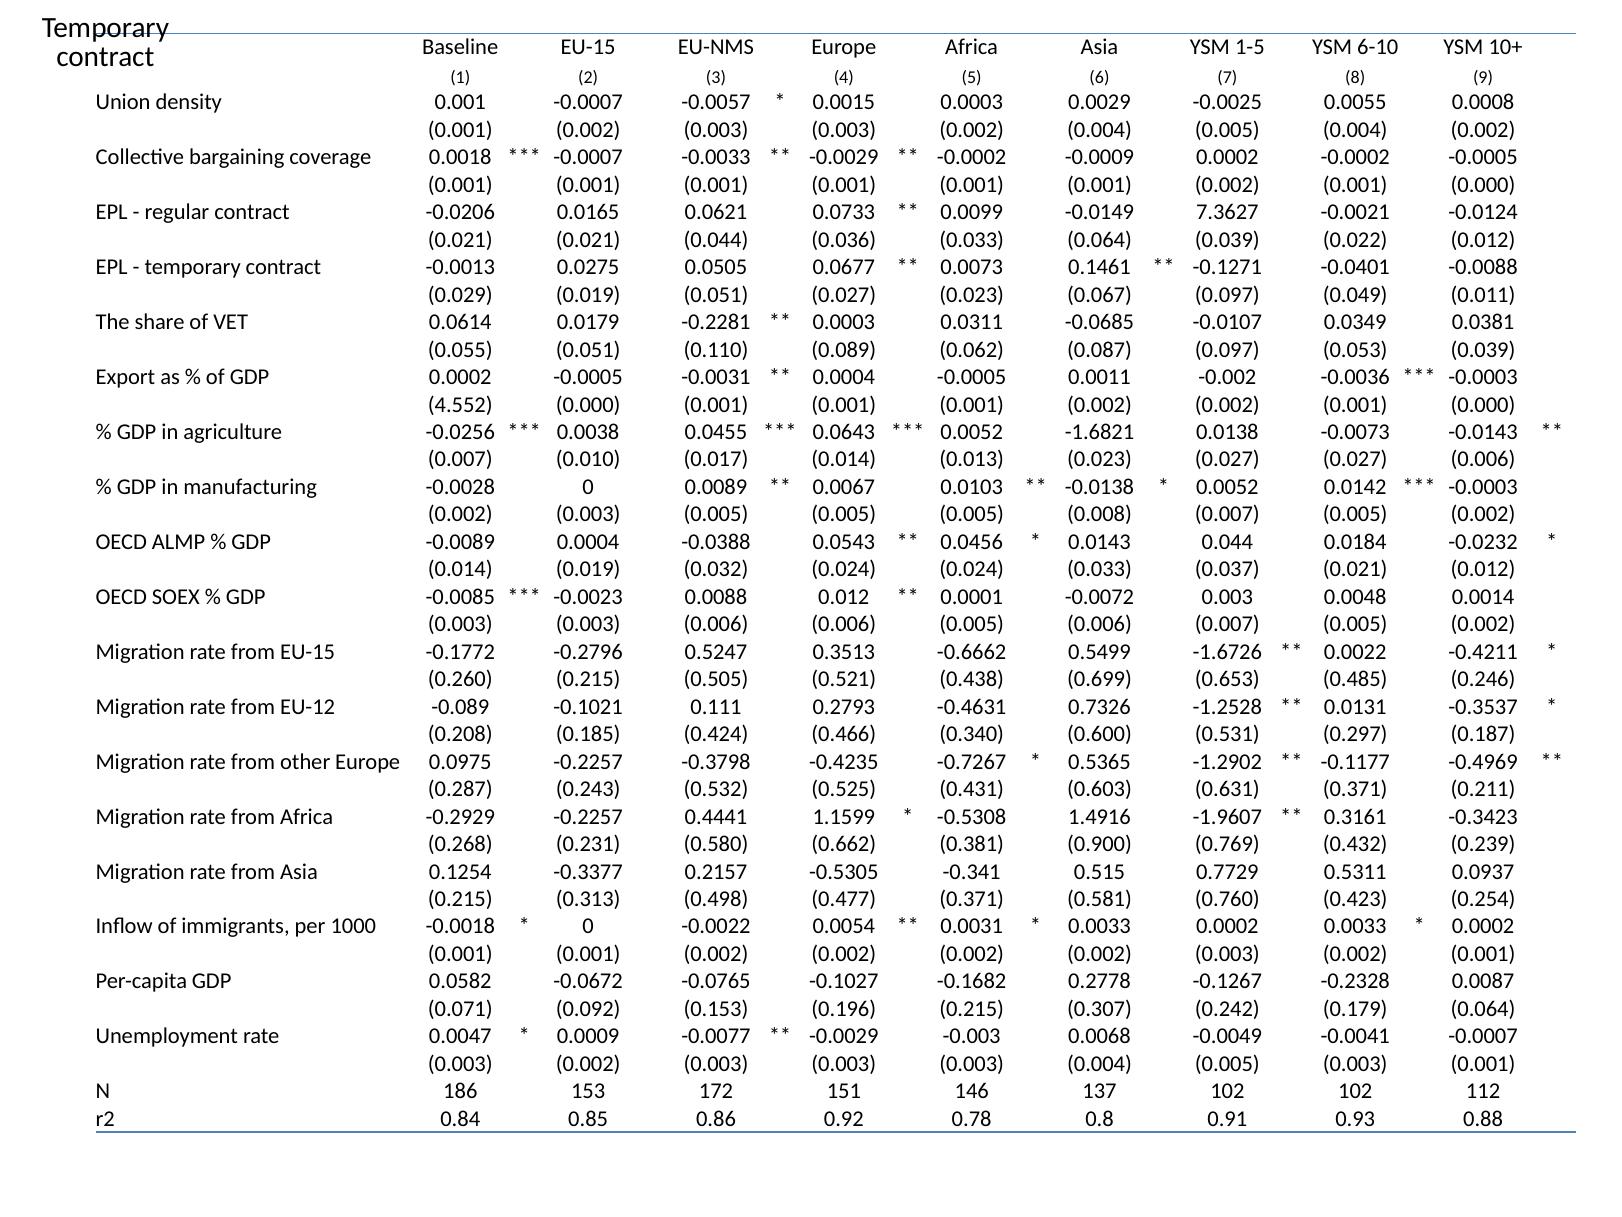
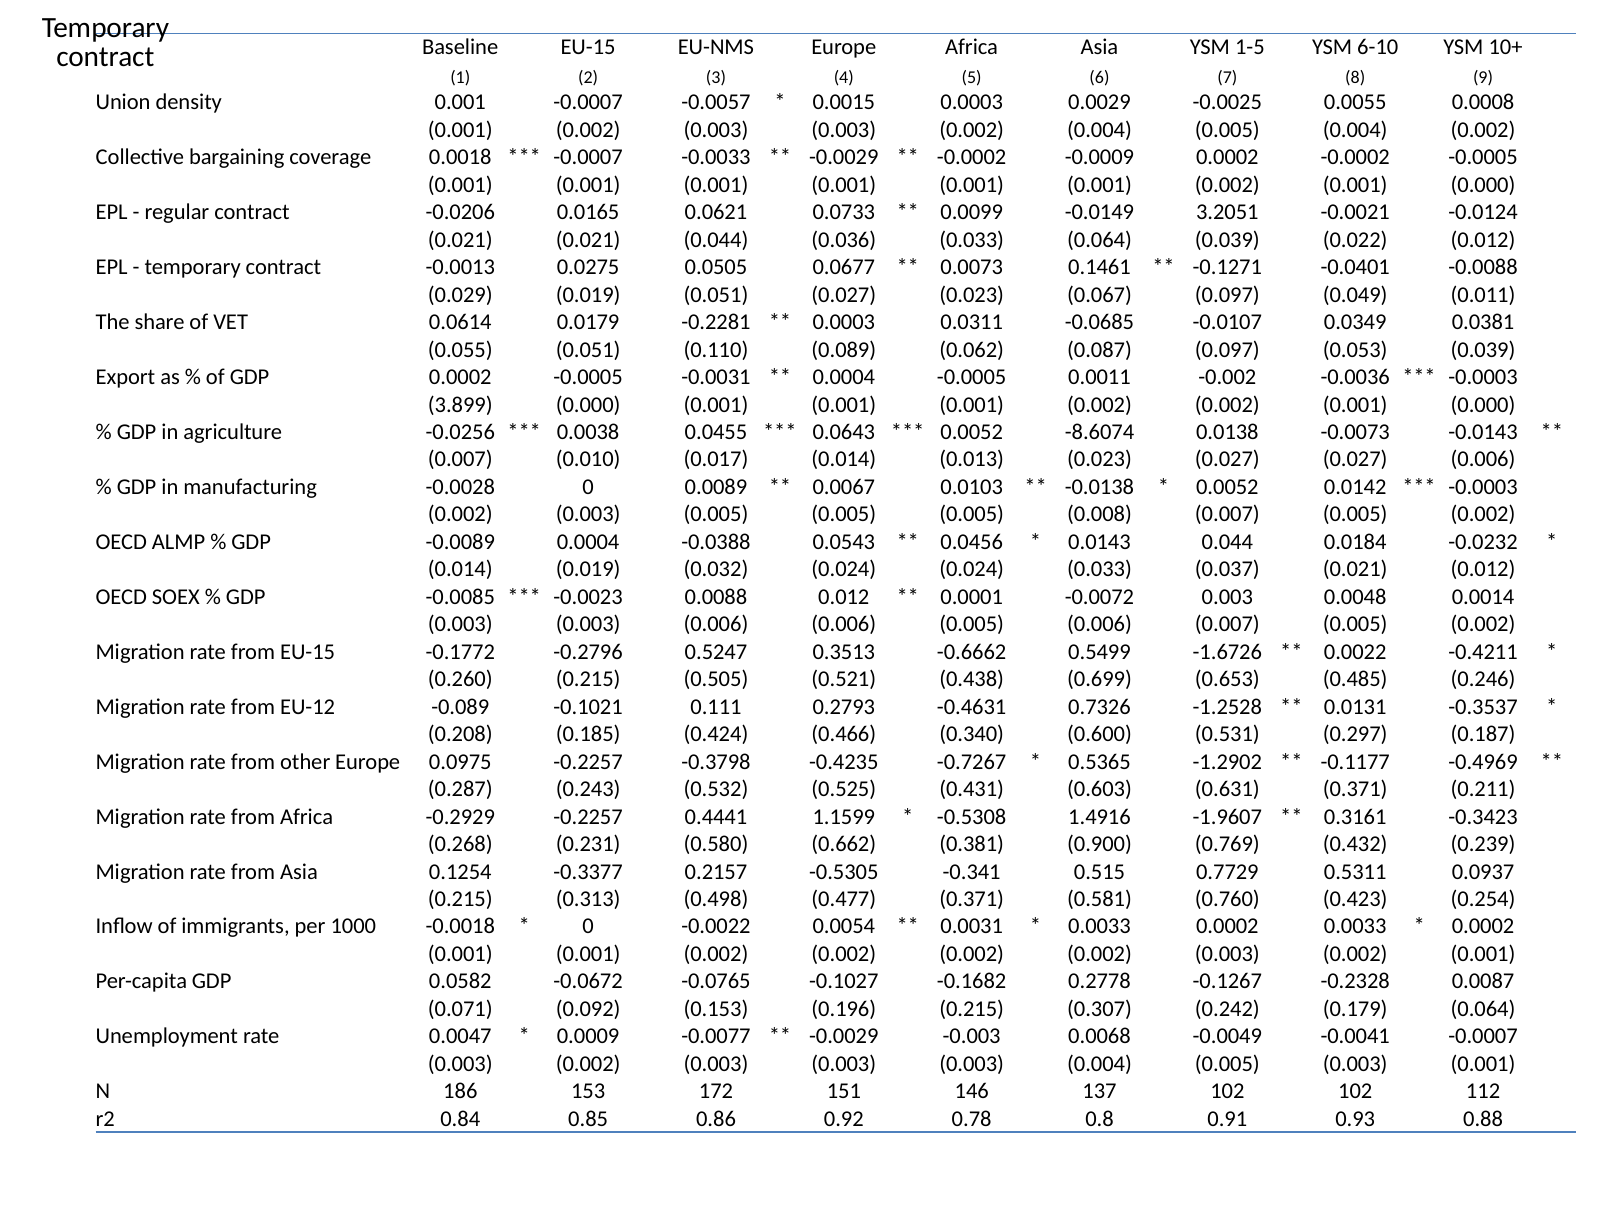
7.3627: 7.3627 -> 3.2051 (1227, 212)
4.552: 4.552 -> 3.899 (460, 404)
-1.6821: -1.6821 -> -8.6074 (1100, 432)
